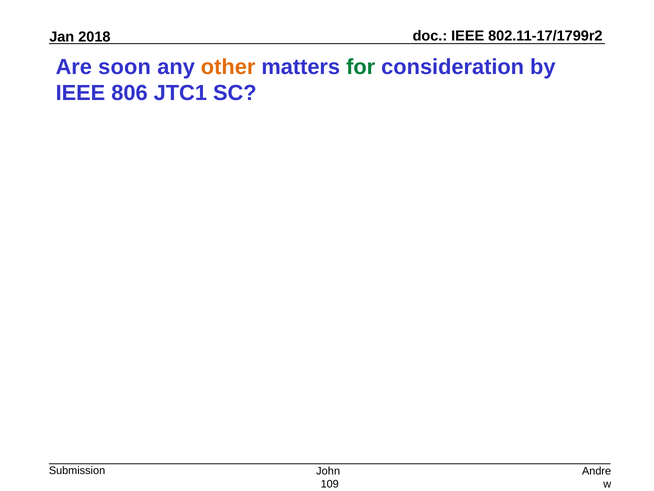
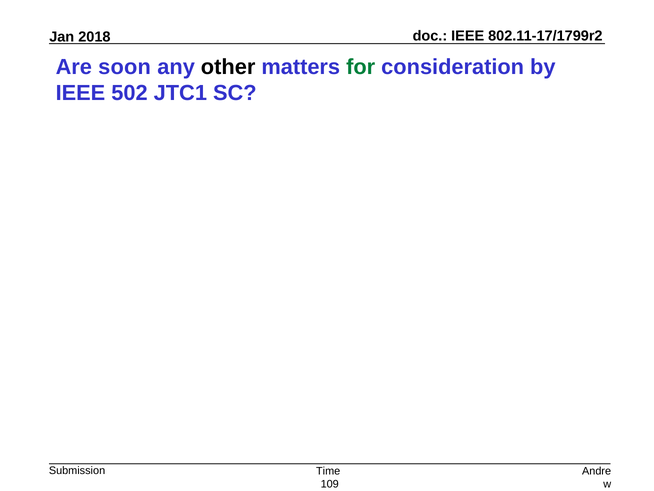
other colour: orange -> black (228, 67)
806: 806 -> 502 (129, 93)
John: John -> Time (328, 470)
